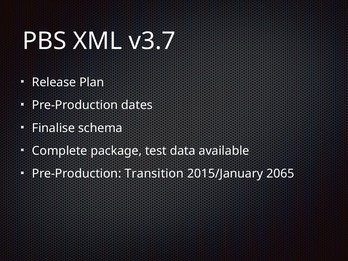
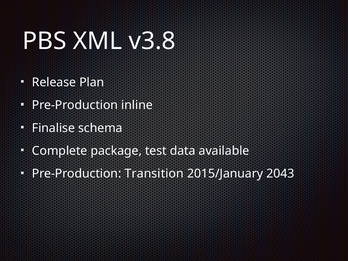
v3.7: v3.7 -> v3.8 (152, 41)
dates: dates -> inline (137, 105)
2065: 2065 -> 2043 (280, 174)
